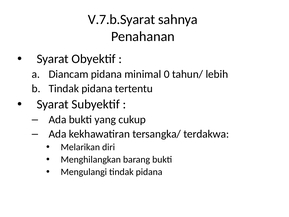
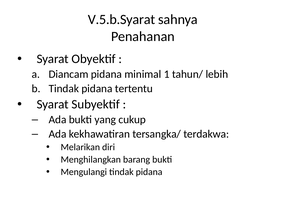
V.7.b.Syarat: V.7.b.Syarat -> V.5.b.Syarat (122, 20)
0: 0 -> 1 (167, 74)
